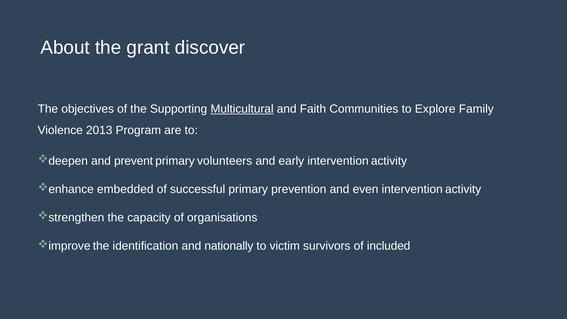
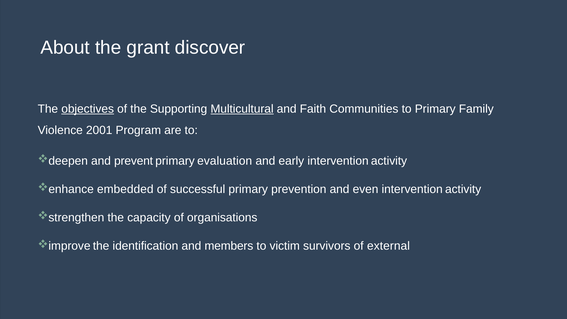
objectives underline: none -> present (88, 109)
to Explore: Explore -> Primary (435, 109)
2013: 2013 -> 2001 (99, 130)
volunteers: volunteers -> evaluation (225, 161)
nationally: nationally -> members (229, 246)
included: included -> external (389, 246)
